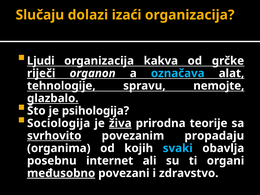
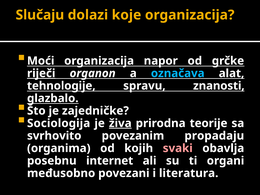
izaći: izaći -> koje (126, 15)
Ljudi: Ljudi -> Moći (41, 61)
kakva: kakva -> napor (161, 61)
nemojte: nemojte -> znanosti (219, 86)
psihologija: psihologija -> zajedničke (95, 111)
svrhovito underline: present -> none (54, 136)
svaki colour: light blue -> pink (178, 148)
međusobno underline: present -> none (61, 173)
zdravstvo: zdravstvo -> literatura (189, 173)
